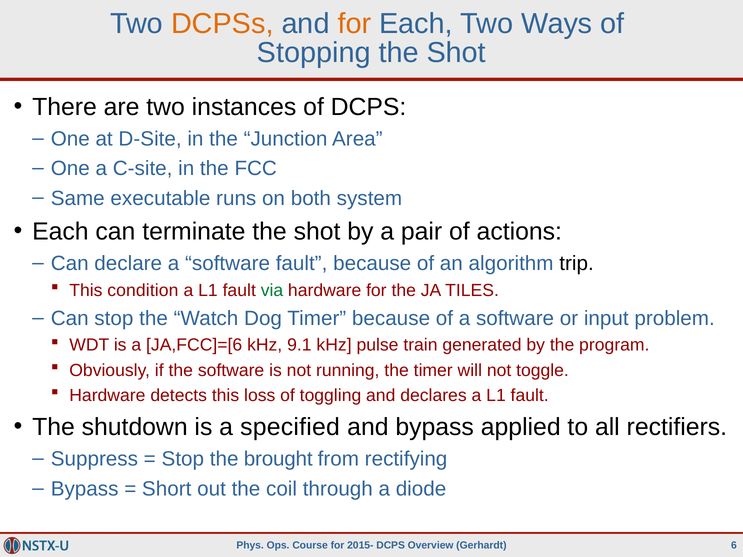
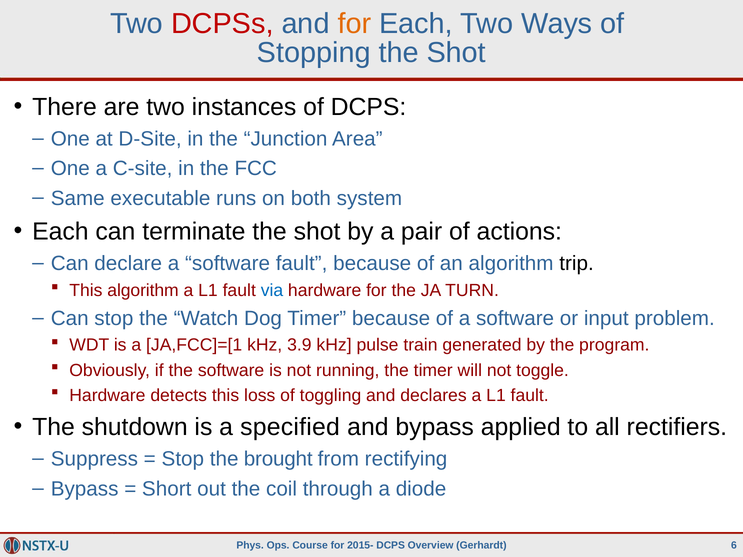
DCPSs colour: orange -> red (222, 24)
This condition: condition -> algorithm (143, 290)
via colour: green -> blue (272, 290)
TILES: TILES -> TURN (472, 290)
JA,FCC]=[6: JA,FCC]=[6 -> JA,FCC]=[1 (194, 345)
9.1: 9.1 -> 3.9 (299, 345)
